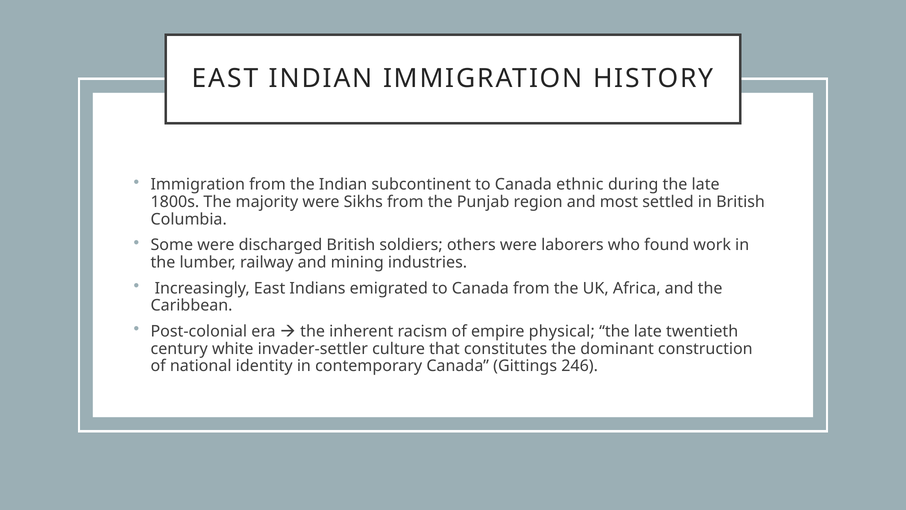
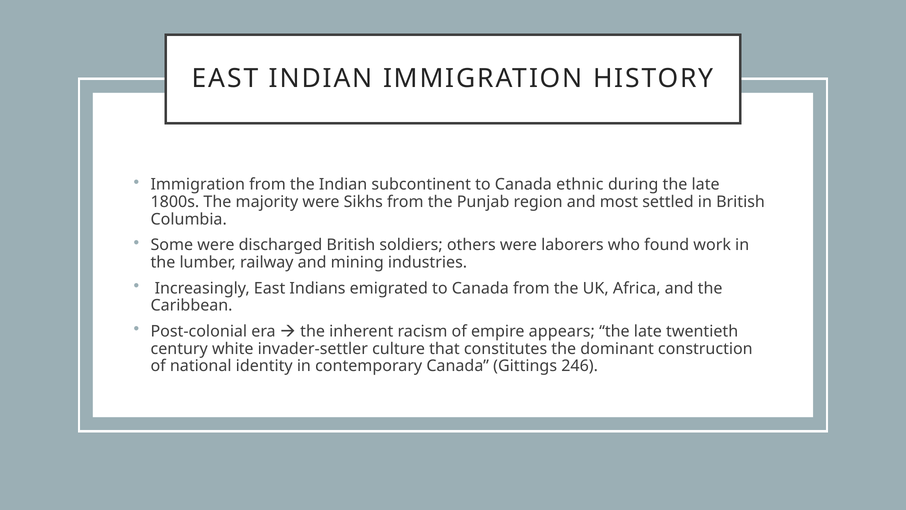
physical: physical -> appears (562, 331)
